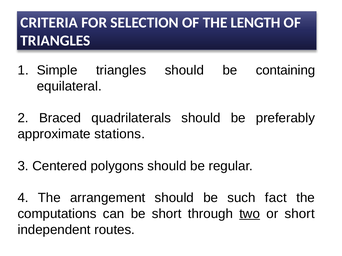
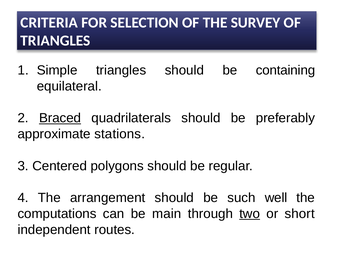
LENGTH: LENGTH -> SURVEY (256, 23)
Braced underline: none -> present (60, 118)
fact: fact -> well (276, 198)
be short: short -> main (167, 214)
